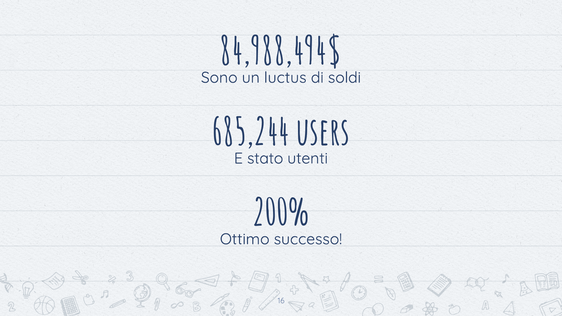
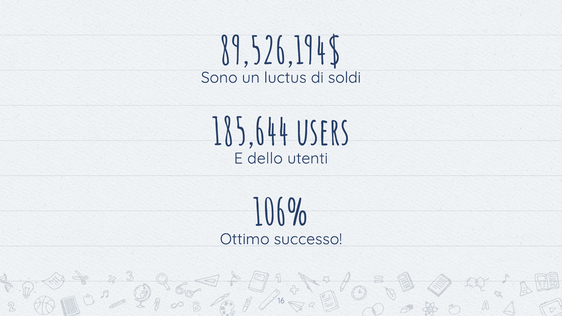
84,988,494$: 84,988,494$ -> 89,526,194$ (281, 52)
685,244: 685,244 -> 185,644 (251, 133)
stato: stato -> dello (265, 158)
200%: 200% -> 106% (281, 214)
